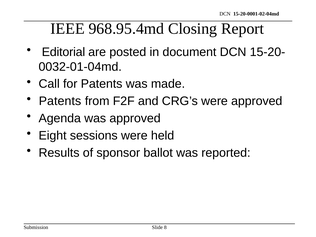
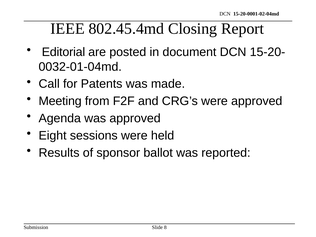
968.95.4md: 968.95.4md -> 802.45.4md (126, 29)
Patents: Patents -> Meeting (60, 101)
